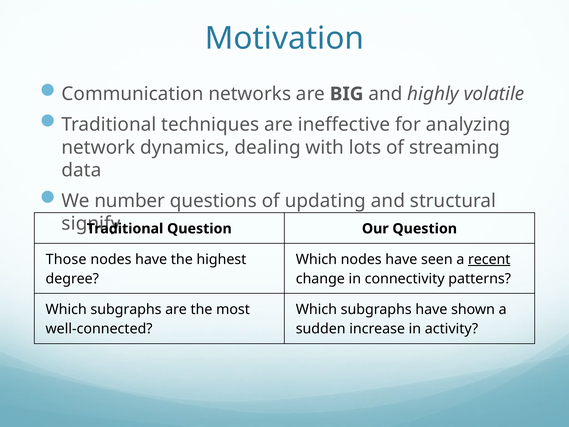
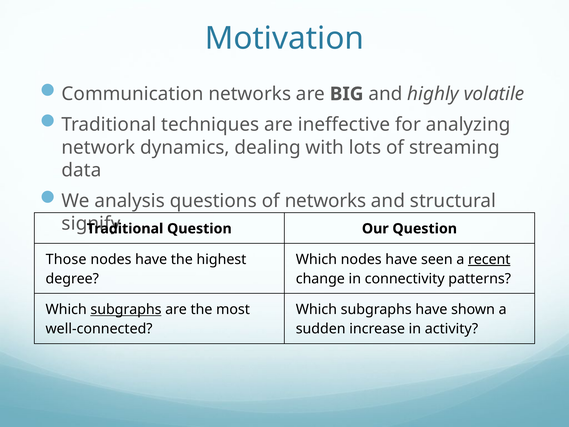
number: number -> analysis (130, 201)
of updating: updating -> networks (325, 201)
subgraphs underline: none -> present (126, 309)
